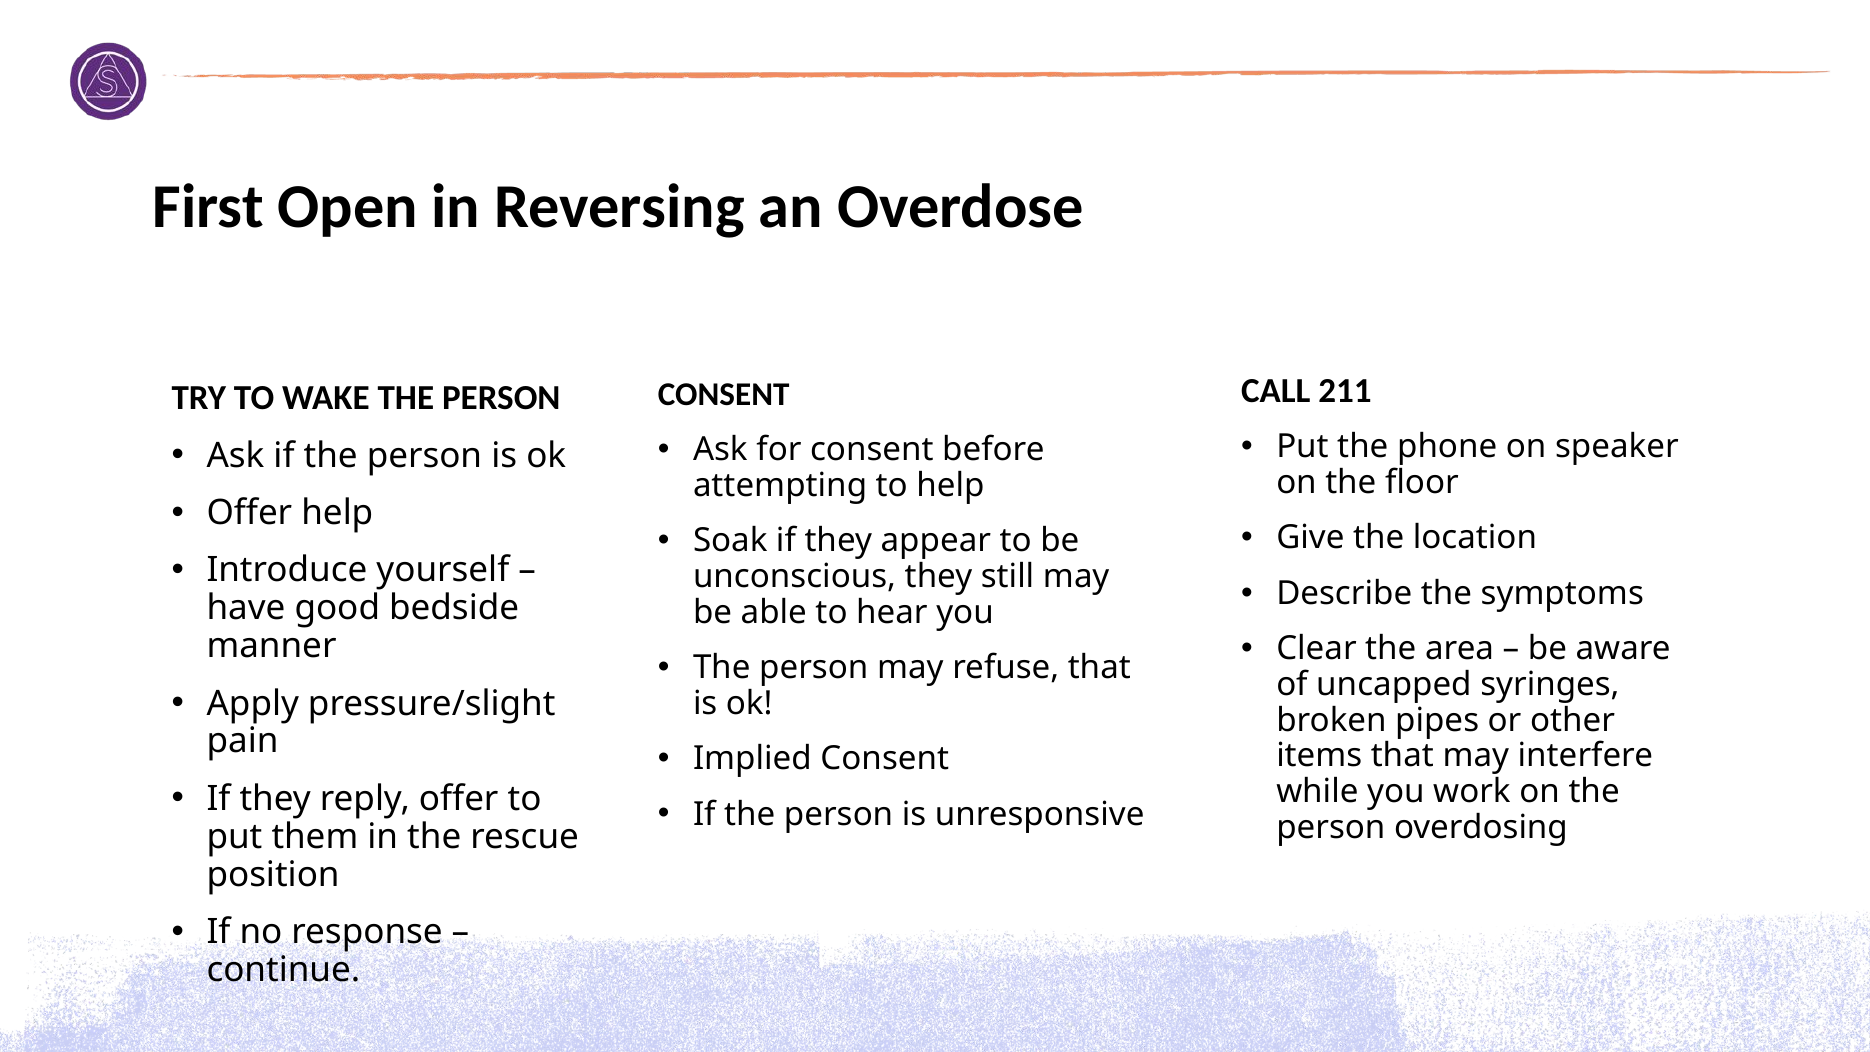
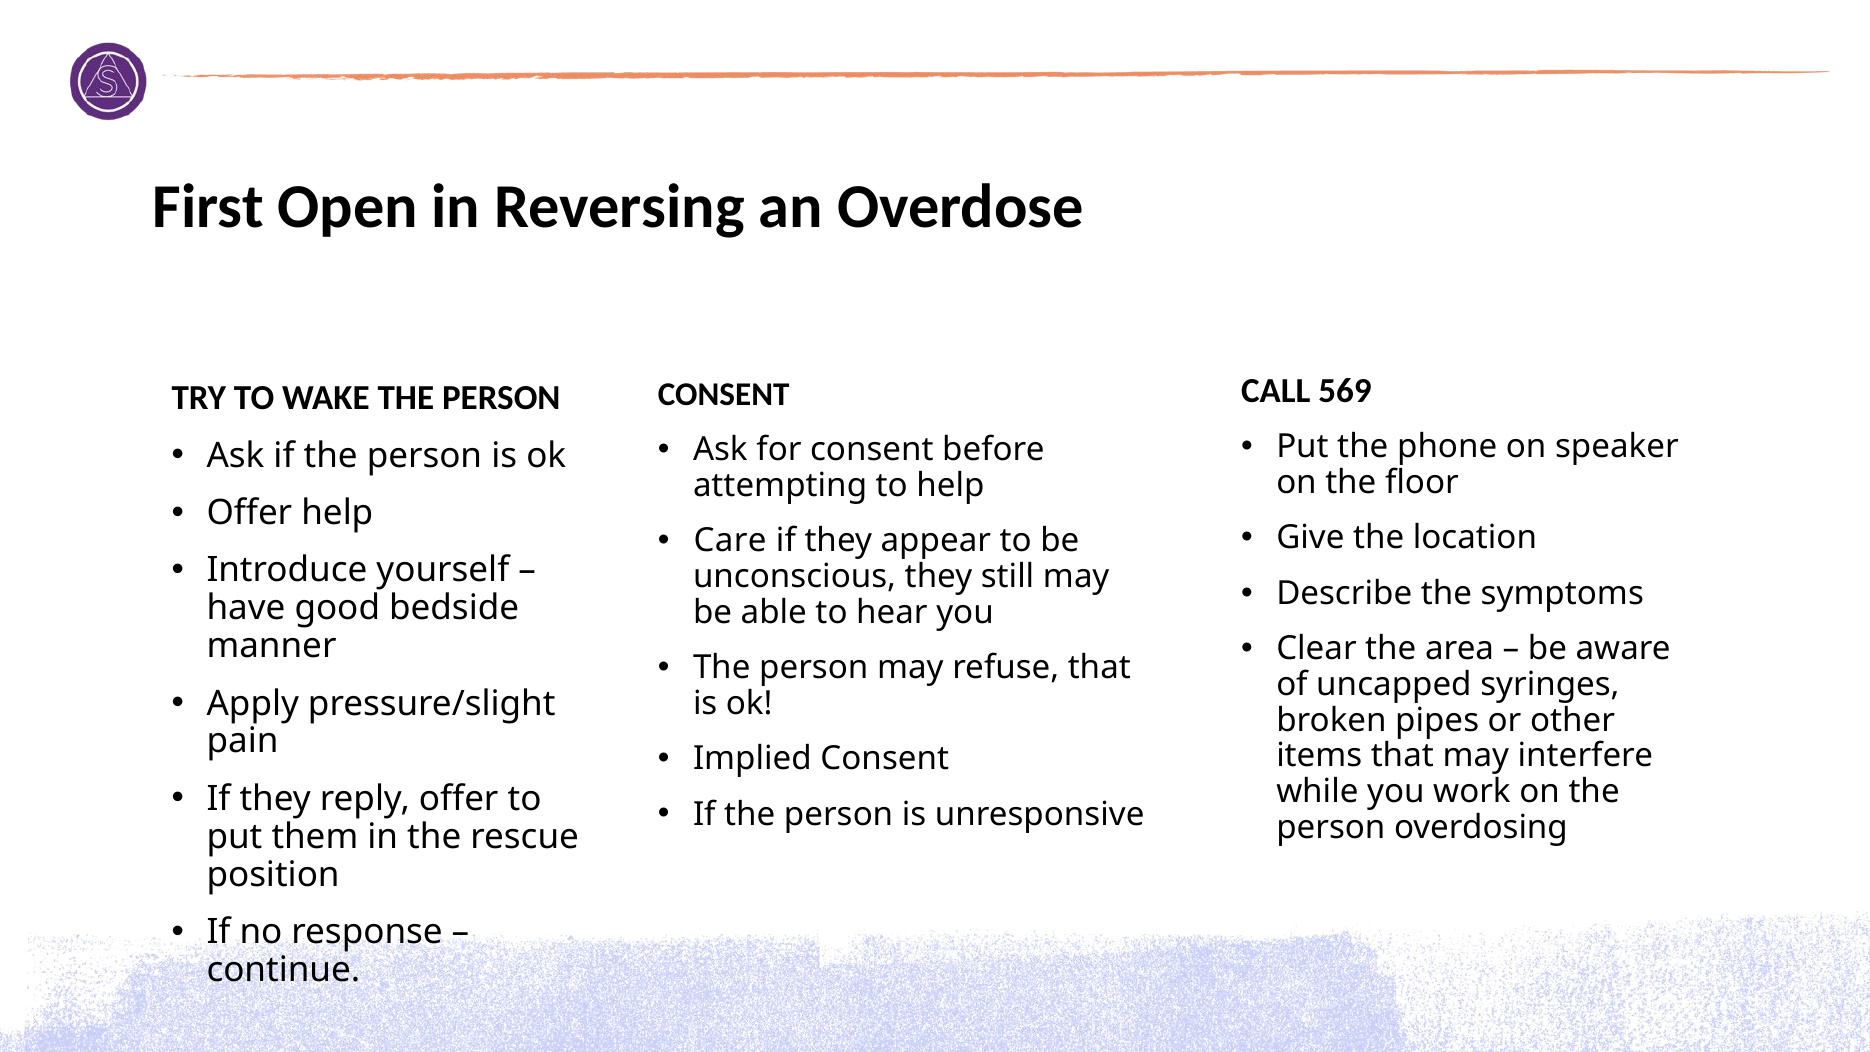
211: 211 -> 569 (1345, 391)
Soak: Soak -> Care (730, 541)
